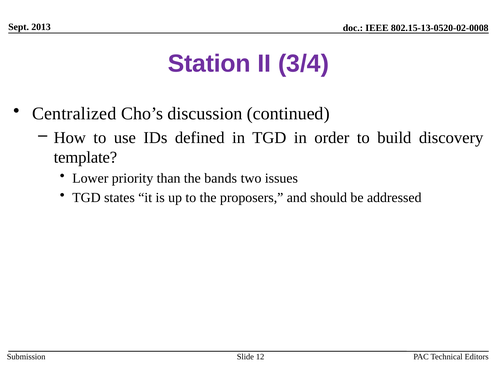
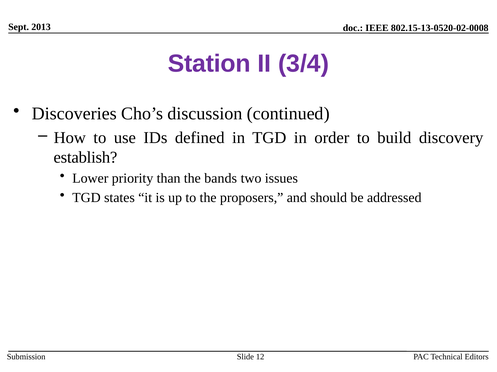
Centralized: Centralized -> Discoveries (74, 114)
template: template -> establish (85, 158)
